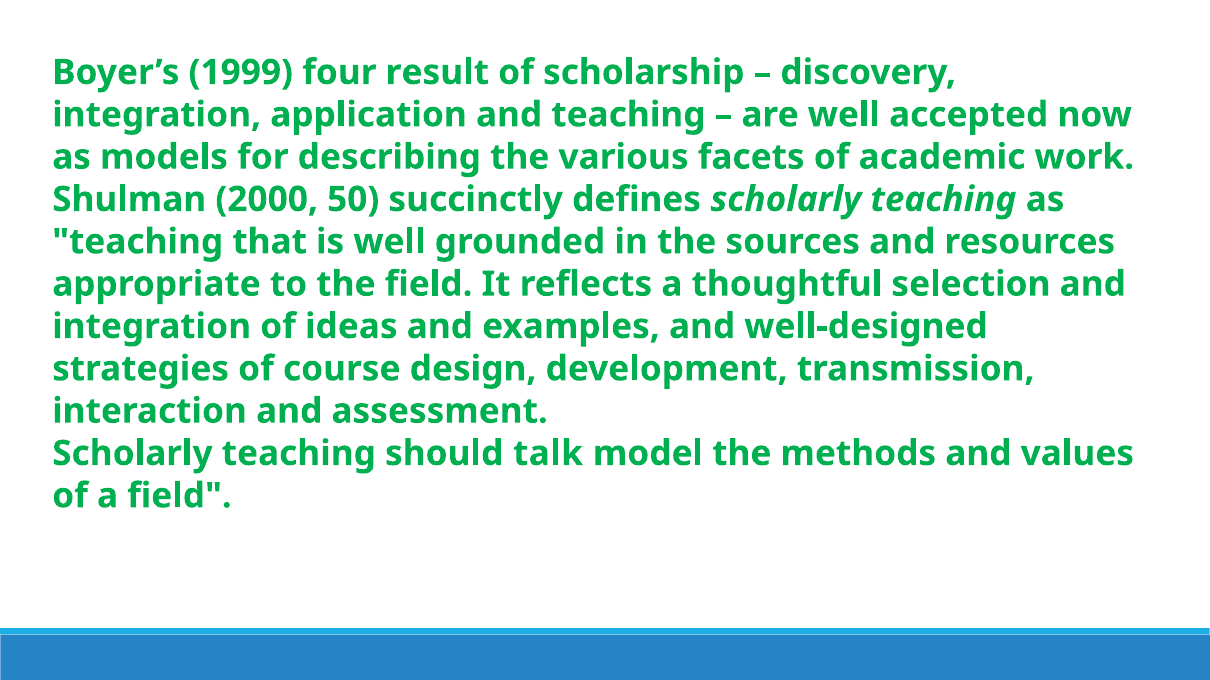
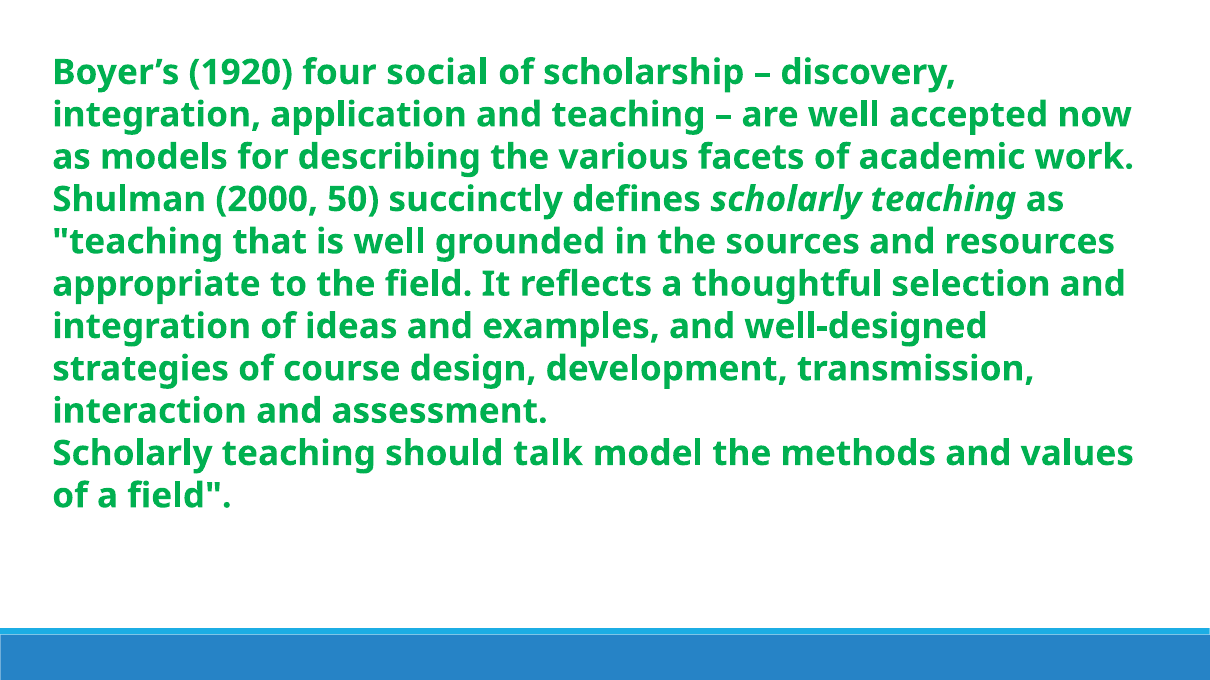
1999: 1999 -> 1920 (241, 72)
result: result -> social (437, 72)
